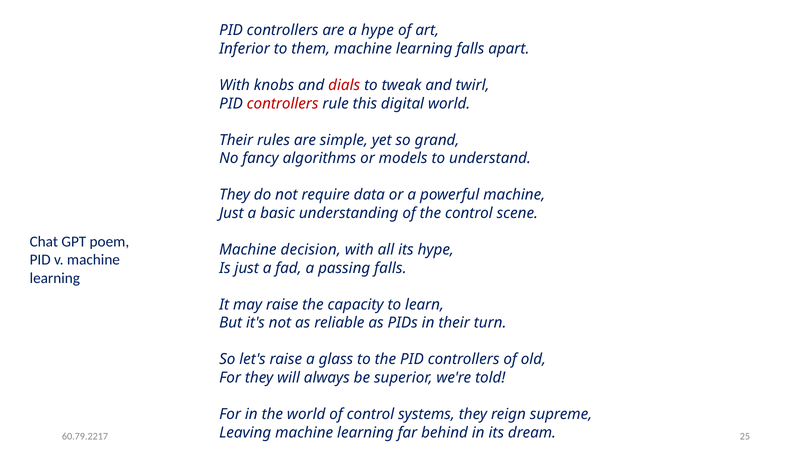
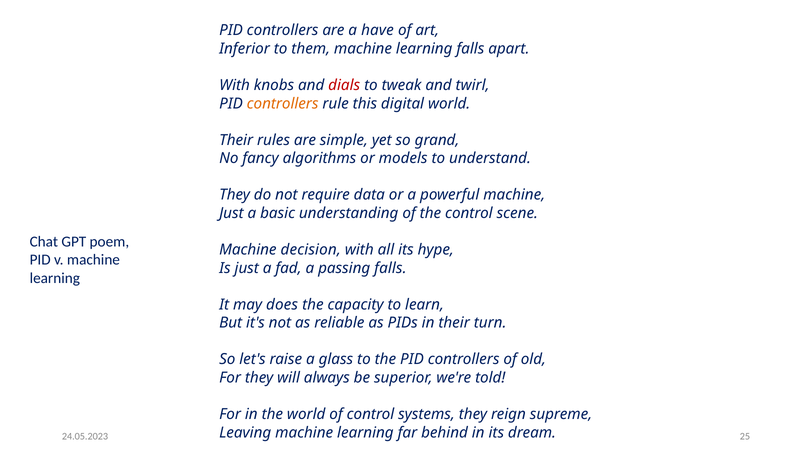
a hype: hype -> have (377, 30)
controllers colour: red -> orange (283, 103)
may raise: raise -> does (282, 304)
60.79.2217: 60.79.2217 -> 24.05.2023 (85, 436)
